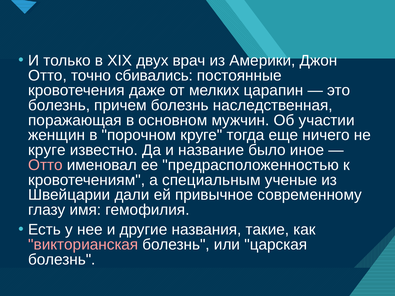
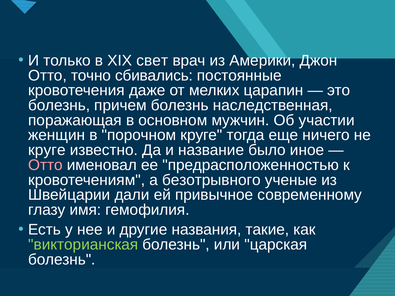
двух: двух -> свет (152, 61)
специальным: специальным -> безотрывного (211, 180)
викторианская colour: pink -> light green (83, 245)
